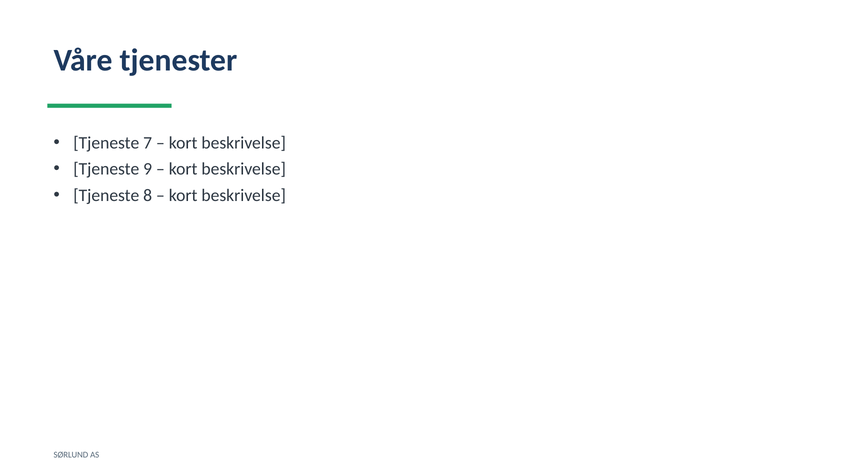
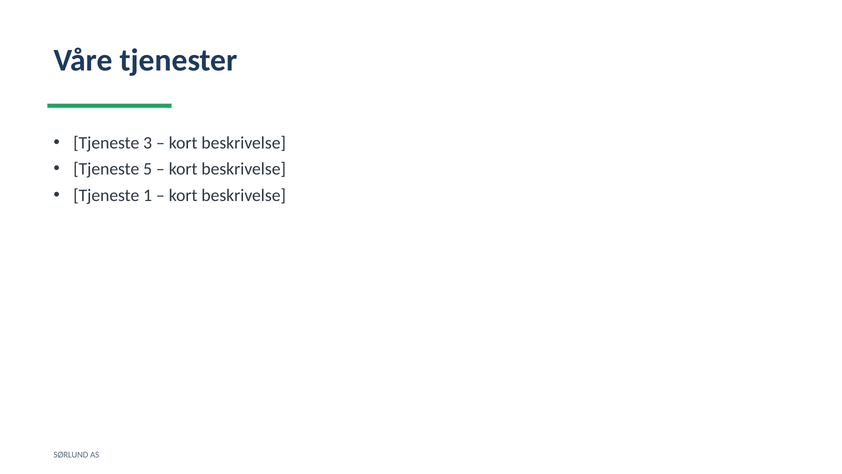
7: 7 -> 3 (148, 143)
9: 9 -> 5 (148, 169)
8: 8 -> 1 (148, 195)
